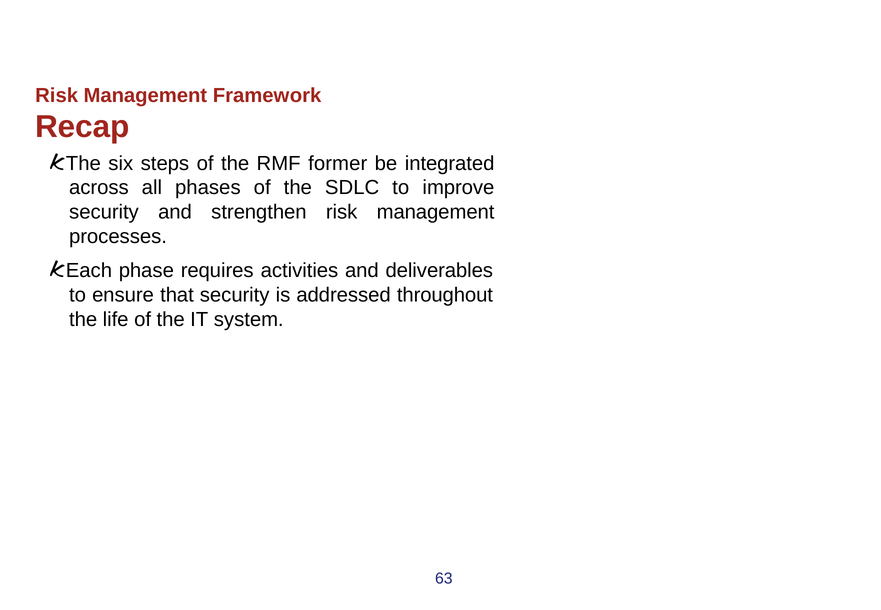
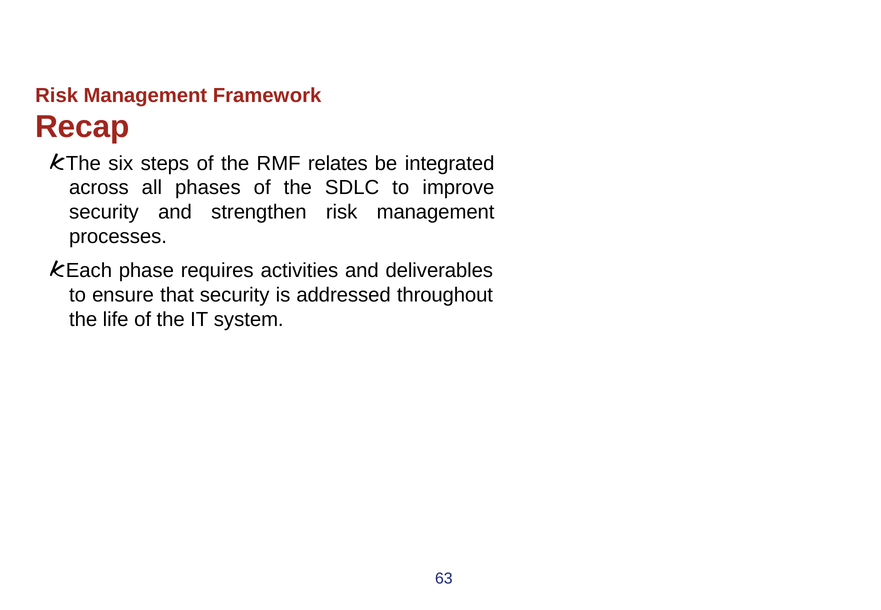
former: former -> relates (338, 163)
